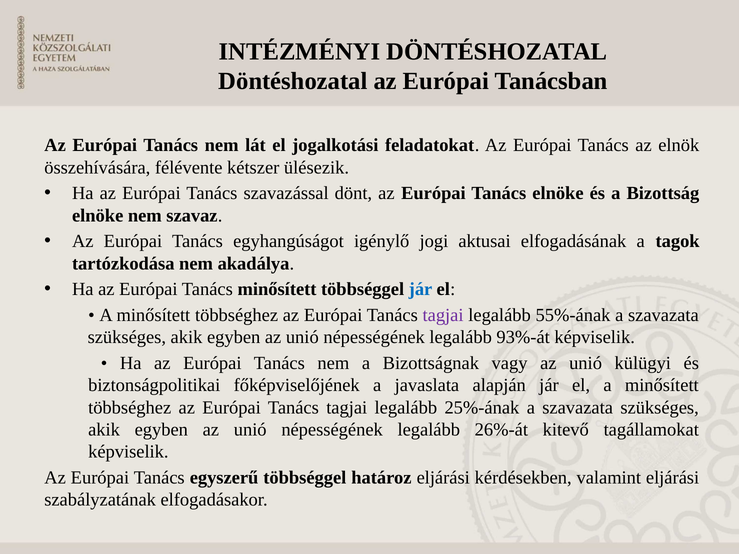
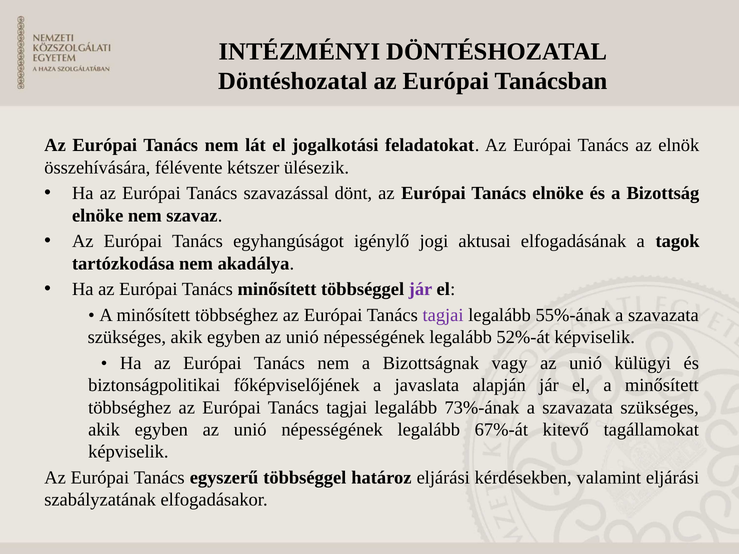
jár colour: blue -> purple (421, 290)
93%-át: 93%-át -> 52%-át (523, 338)
25%-ának: 25%-ának -> 73%-ának (482, 408)
26%-át: 26%-át -> 67%-át (501, 430)
